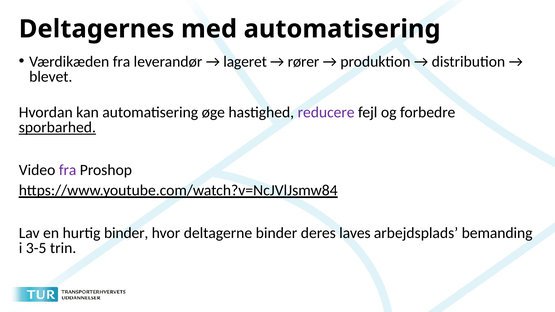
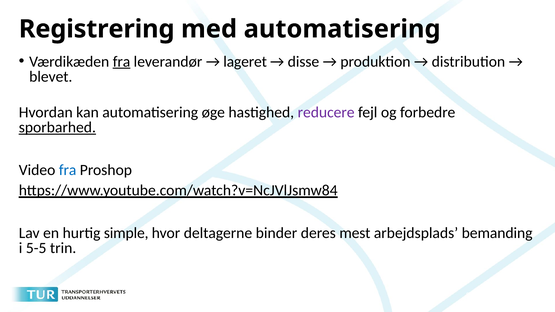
Deltagernes: Deltagernes -> Registrering (97, 29)
fra underline: none -> present (122, 62)
rører: rører -> disse (303, 62)
fra colour: purple -> blue (68, 170)
hurtig binder: binder -> simple (126, 233)
laves: laves -> mest (355, 233)
3-5: 3-5 -> 5-5 (36, 248)
